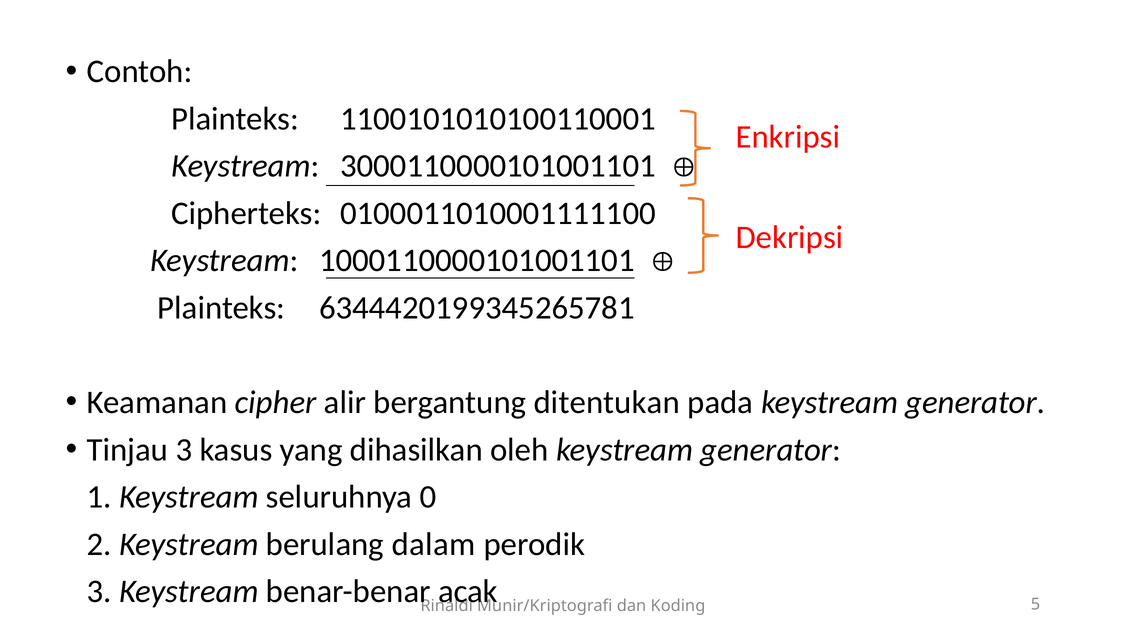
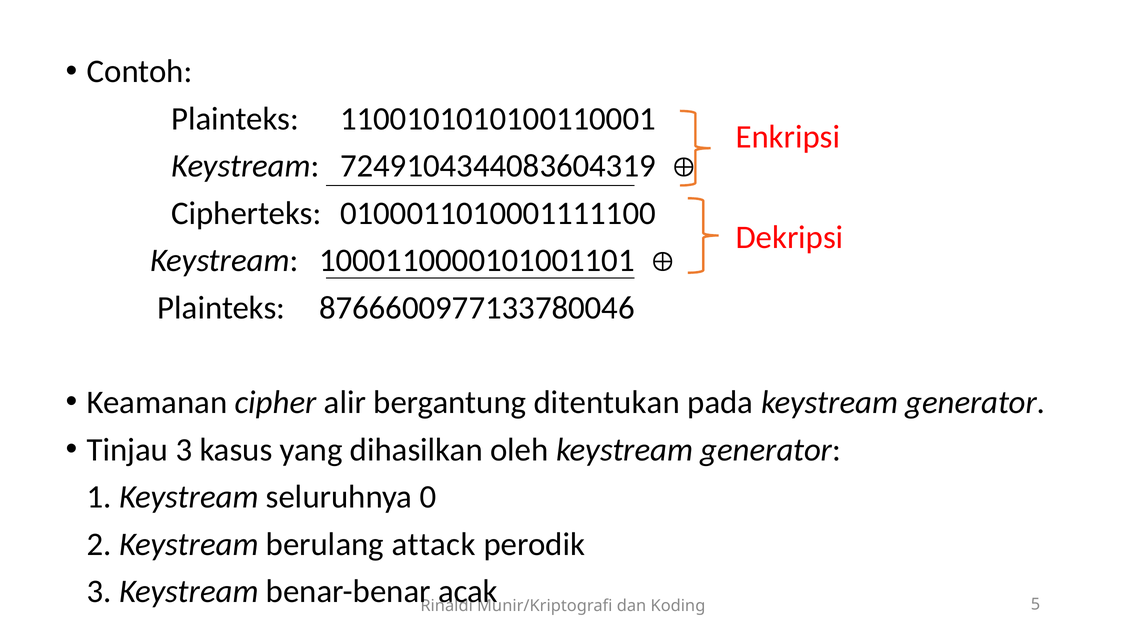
3000110000101001101: 3000110000101001101 -> 7249104344083604319 (498, 166)
6344420199345265781: 6344420199345265781 -> 8766600977133780046 (477, 308)
dalam: dalam -> attack (434, 544)
